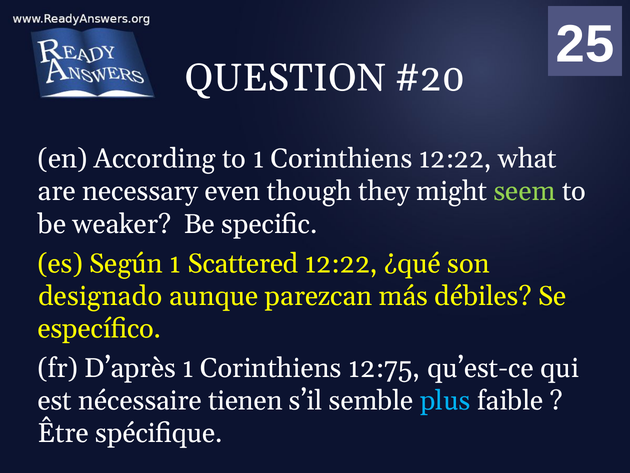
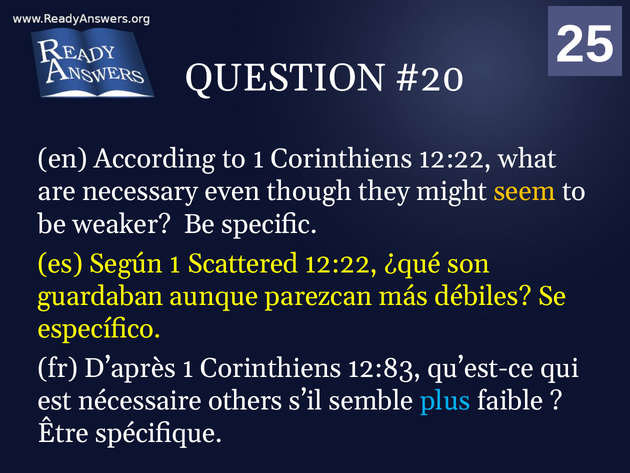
seem colour: light green -> yellow (525, 191)
designado: designado -> guardaban (100, 296)
12:75: 12:75 -> 12:83 (384, 368)
tienen: tienen -> others (245, 400)
